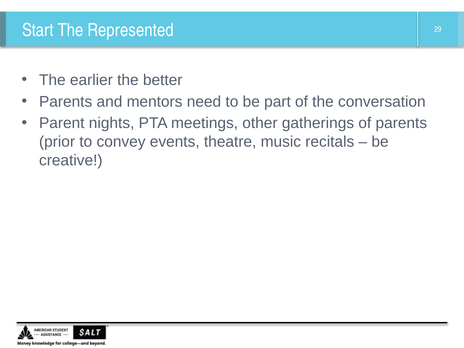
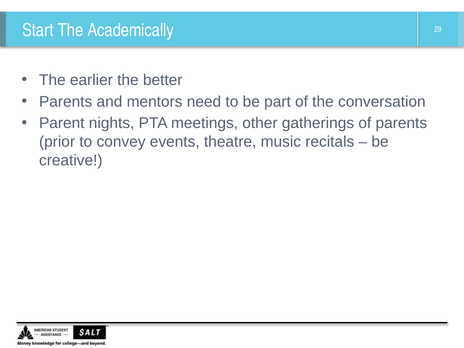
Represented: Represented -> Academically (131, 30)
